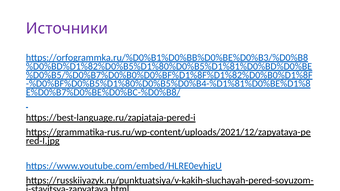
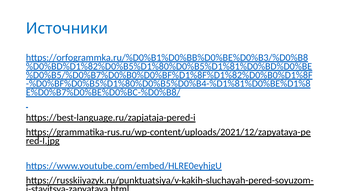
Источники colour: purple -> blue (67, 29)
